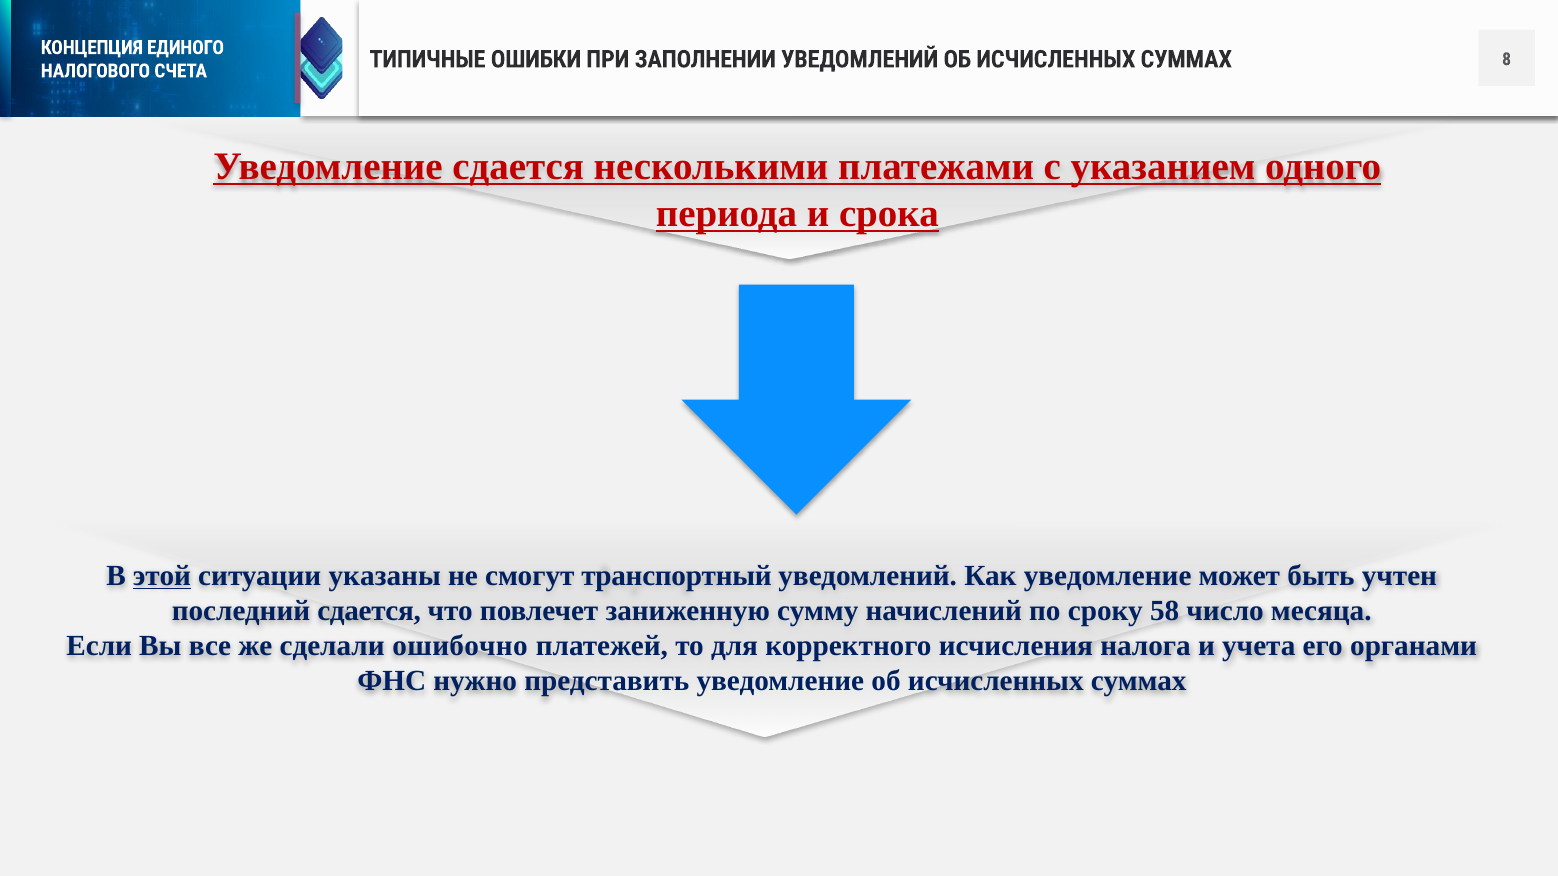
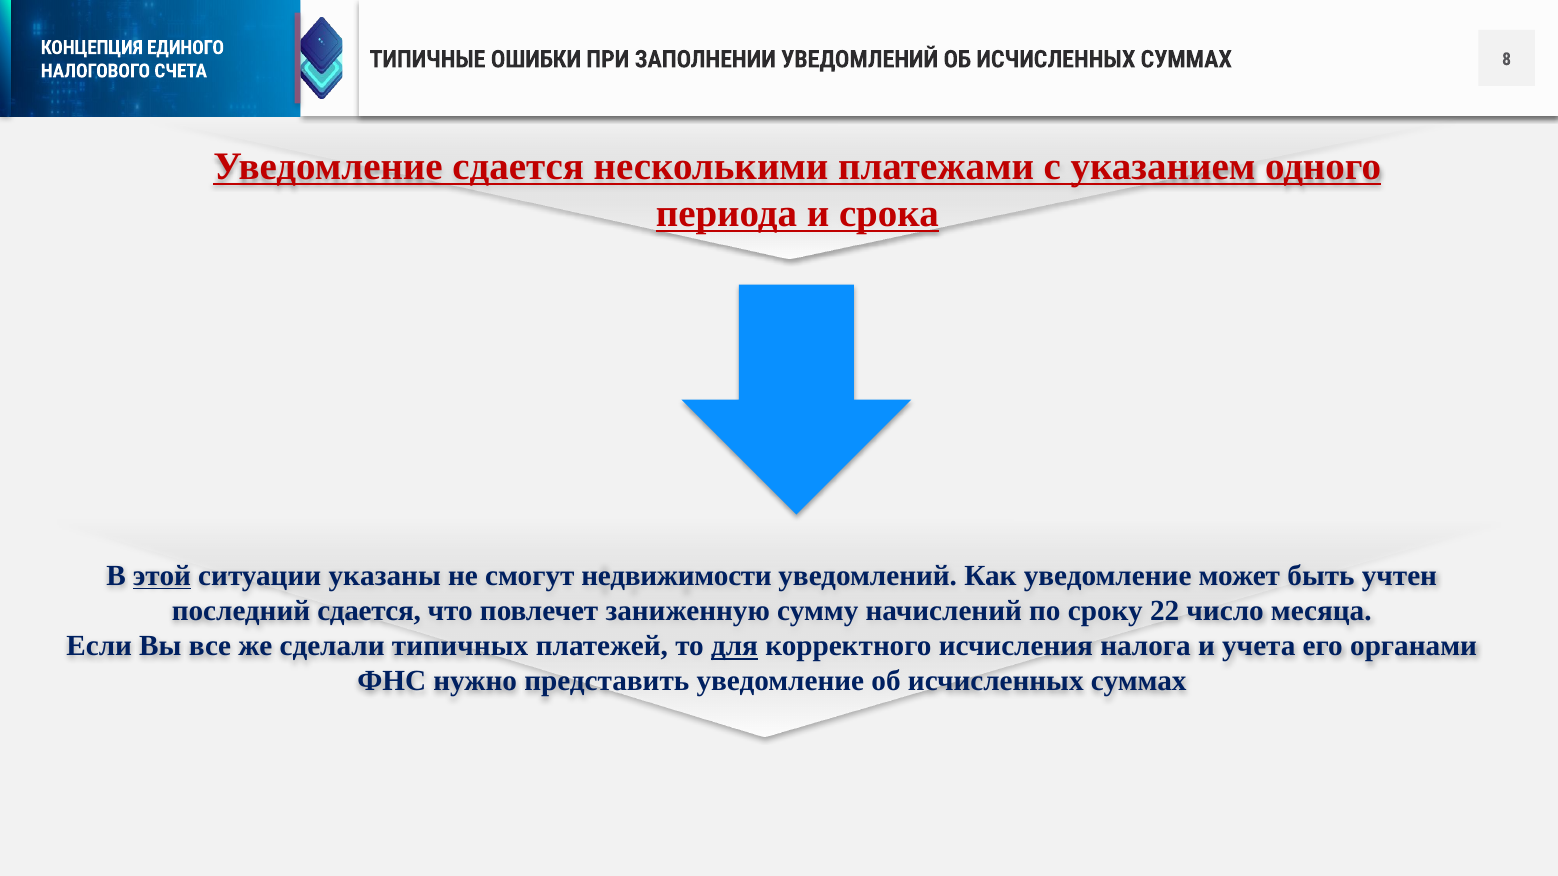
транспортный: транспортный -> недвижимости (677, 576)
58: 58 -> 22 (1165, 611)
ошибочно: ошибочно -> типичных (460, 646)
для underline: none -> present (735, 646)
